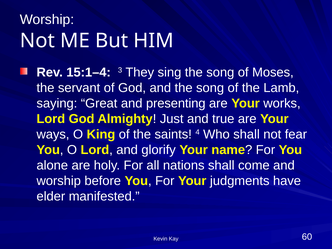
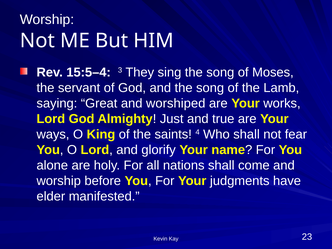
15:1–4: 15:1–4 -> 15:5–4 (89, 72)
presenting: presenting -> worshiped (176, 103)
60: 60 -> 23 (307, 237)
